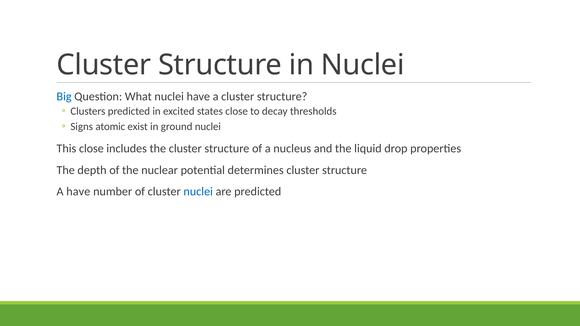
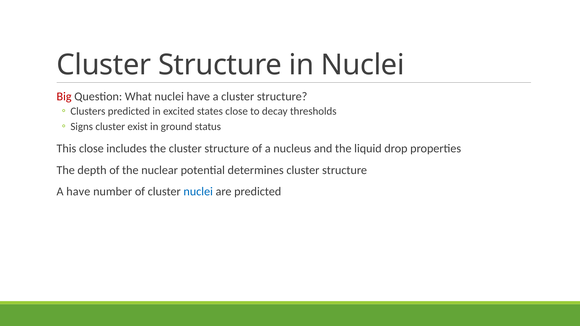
Big colour: blue -> red (64, 96)
Signs atomic: atomic -> cluster (110, 127)
ground nuclei: nuclei -> status (208, 127)
